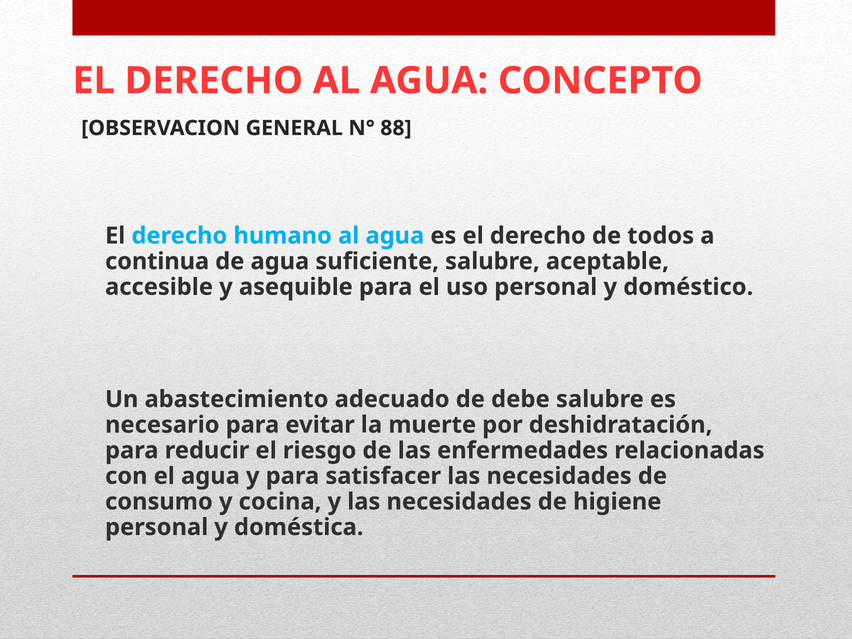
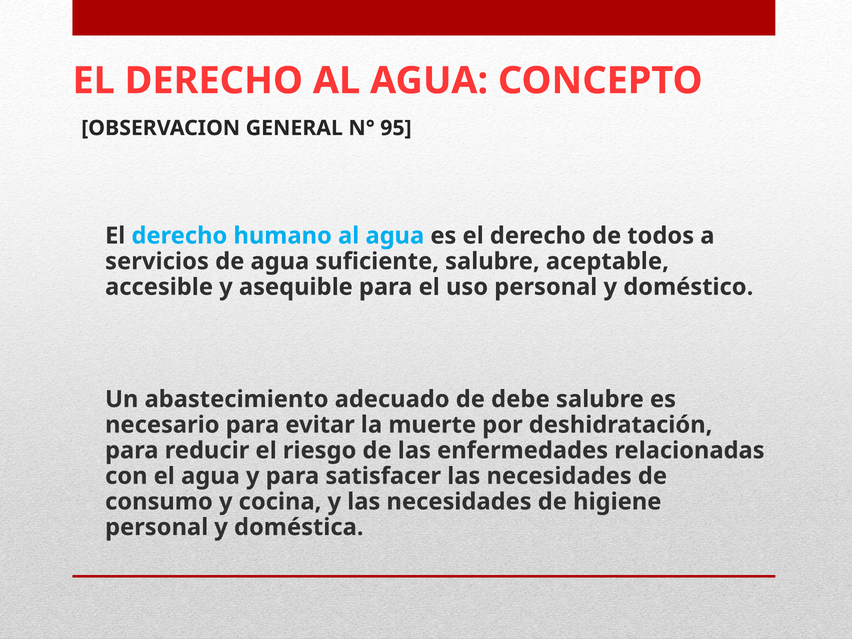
88: 88 -> 95 (396, 128)
continua: continua -> servicios (157, 261)
